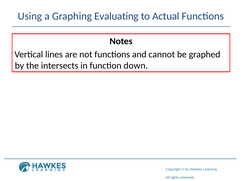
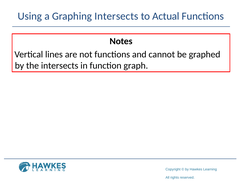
Graphing Evaluating: Evaluating -> Intersects (116, 16)
down: down -> graph (136, 66)
